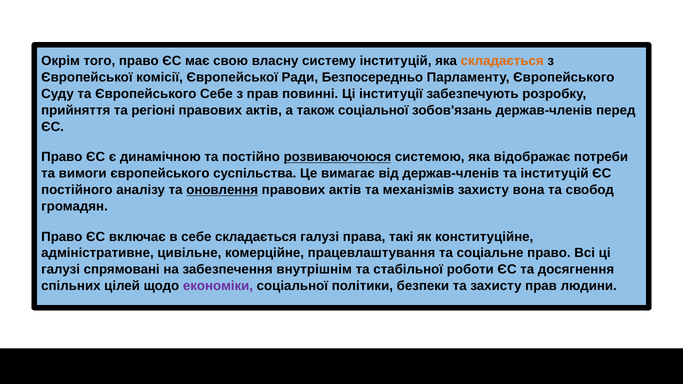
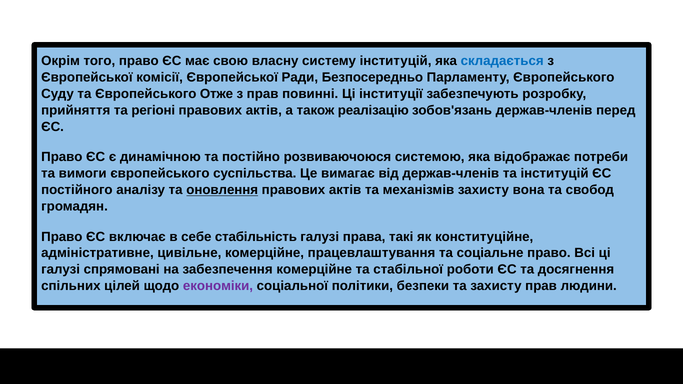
складається colour: orange -> blue (502, 61)
Європейського Себе: Себе -> Отже (216, 94)
також соціальної: соціальної -> реалізацію (373, 111)
розвиваючоюся underline: present -> none (337, 157)
себе складається: складається -> стабільність (256, 237)
забезпечення внутрішнім: внутрішнім -> комерційне (314, 270)
